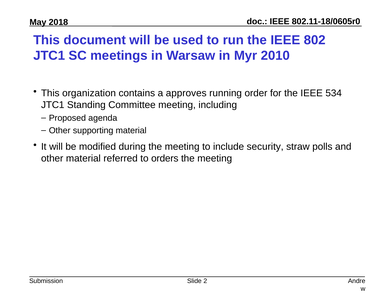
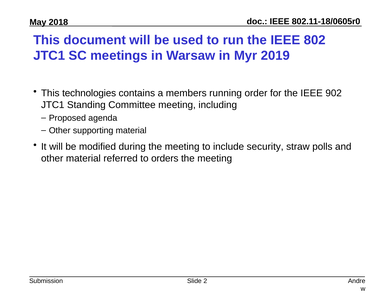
2010: 2010 -> 2019 (275, 56)
organization: organization -> technologies (89, 93)
approves: approves -> members (186, 93)
534: 534 -> 902 (334, 93)
